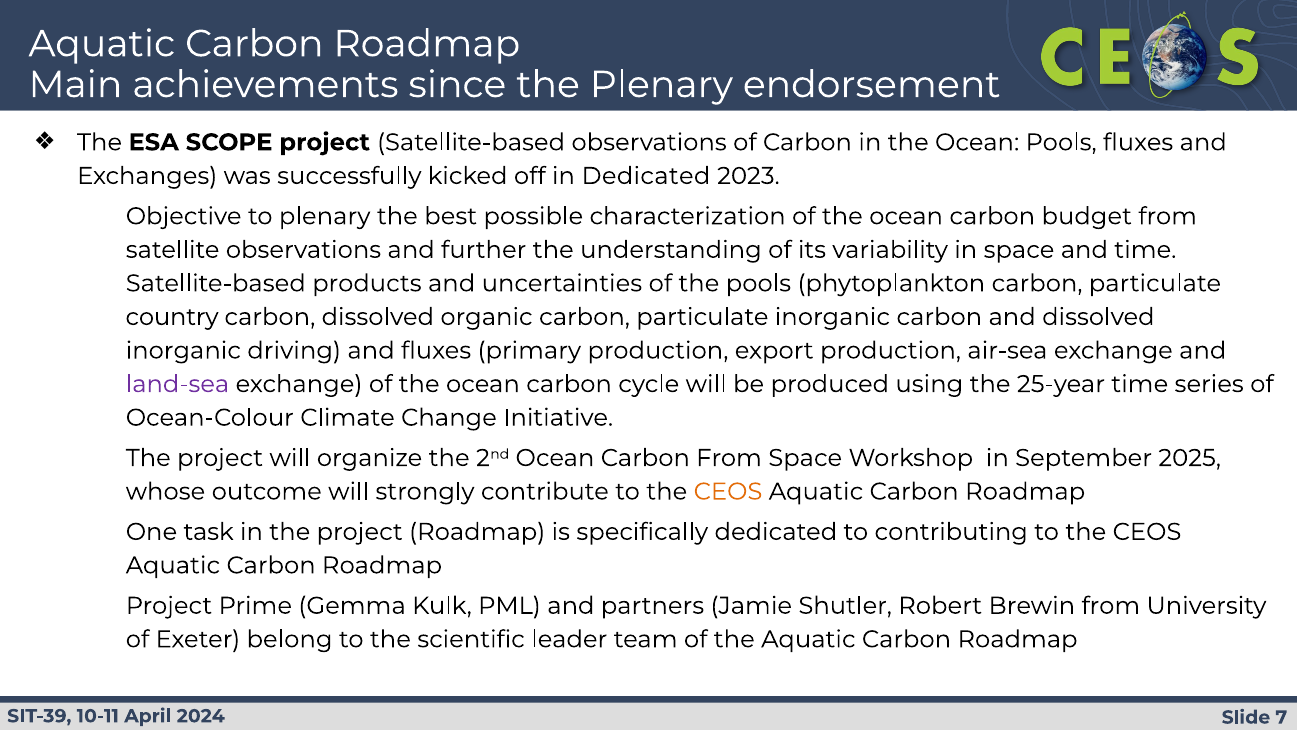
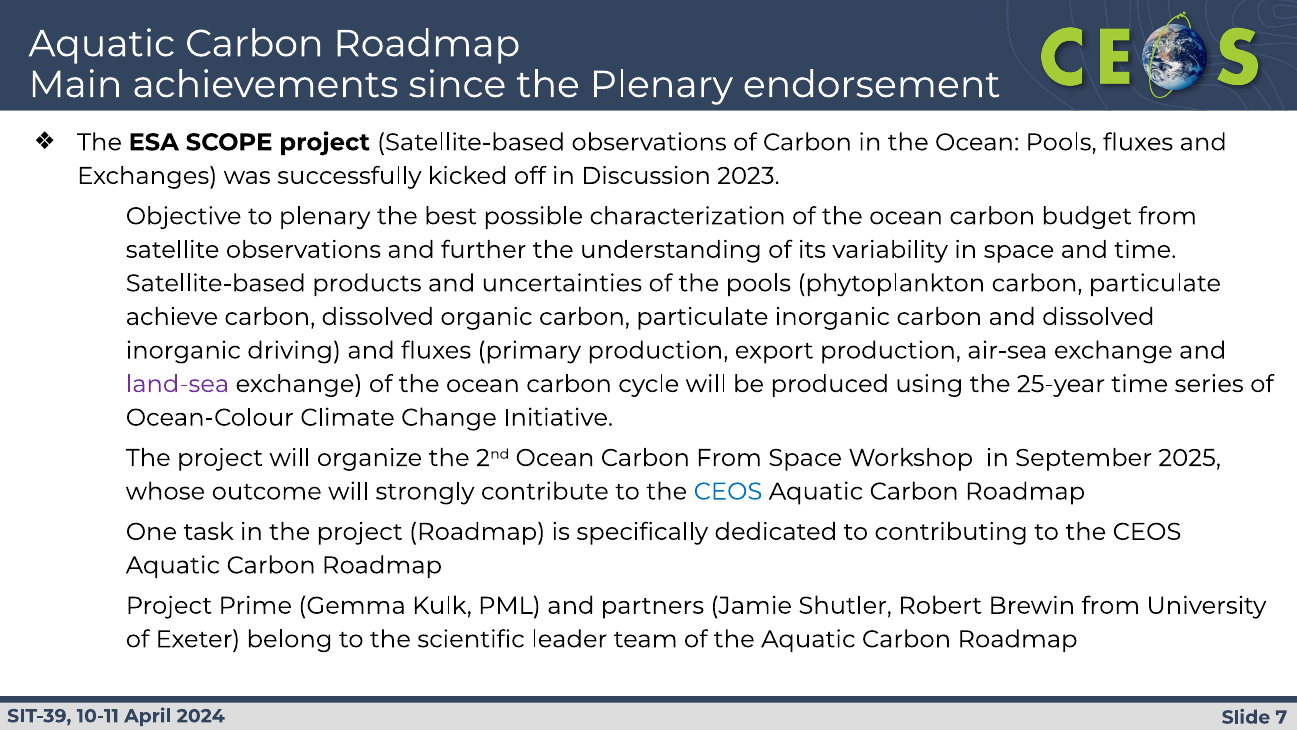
in Dedicated: Dedicated -> Discussion (646, 176)
country: country -> achieve (172, 317)
CEOS colour: orange -> blue (728, 491)
